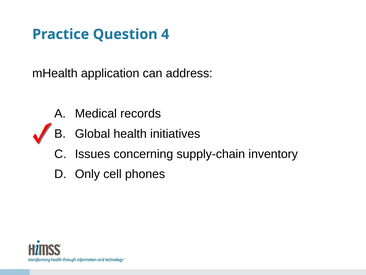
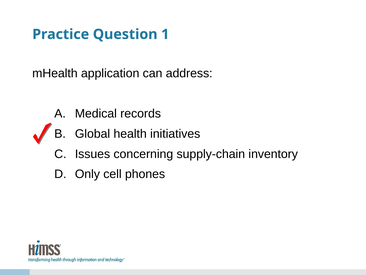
4: 4 -> 1 (165, 34)
